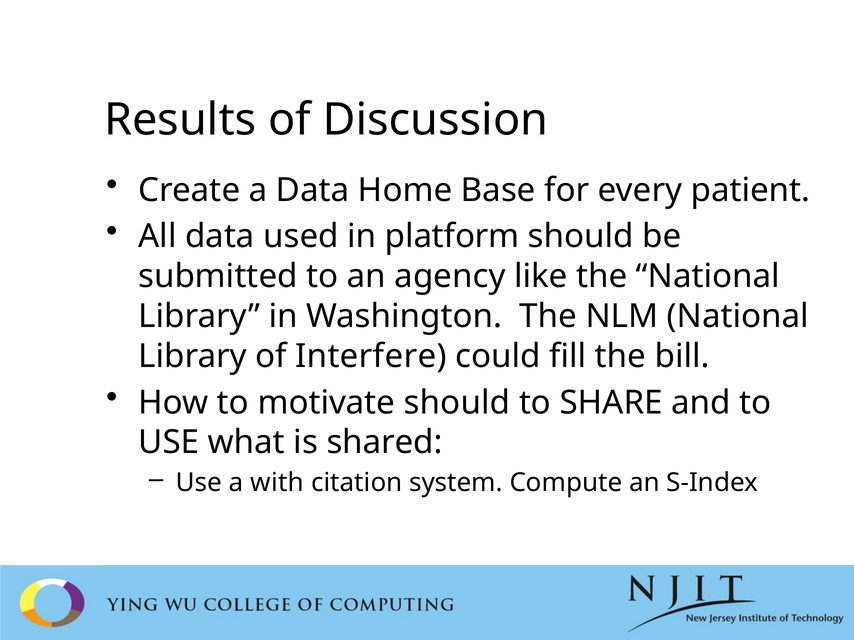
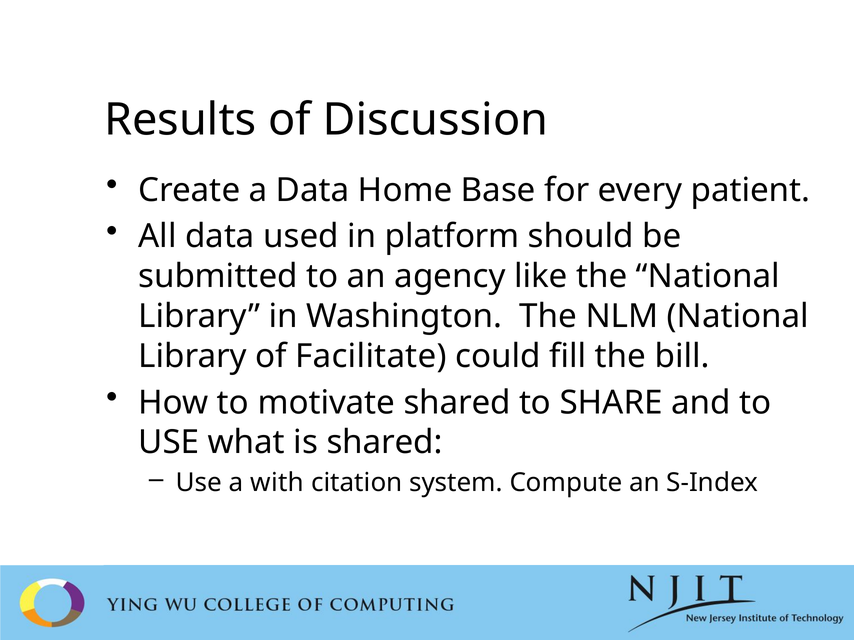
Interfere: Interfere -> Facilitate (371, 356)
motivate should: should -> shared (457, 403)
